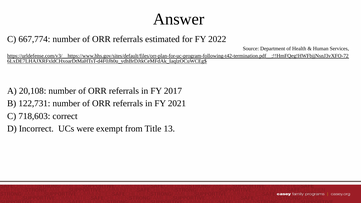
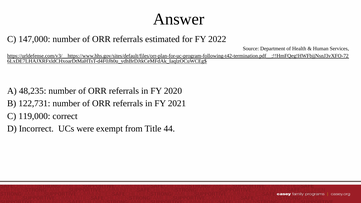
667,774: 667,774 -> 147,000 (34, 39)
20,108: 20,108 -> 48,235 (33, 91)
2017: 2017 -> 2020 (173, 91)
718,603: 718,603 -> 119,000 (34, 116)
13: 13 -> 44 (169, 129)
